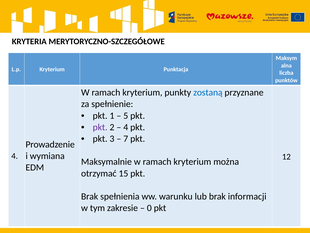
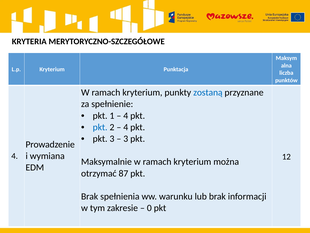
5: 5 -> 4 (126, 115)
pkt colour: purple -> blue (100, 127)
7: 7 -> 3 (126, 138)
15: 15 -> 87 (123, 173)
